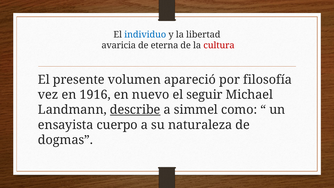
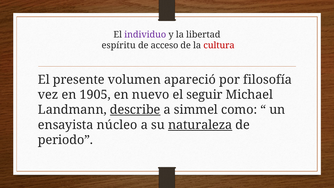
individuo colour: blue -> purple (145, 35)
avaricia: avaricia -> espíritu (119, 45)
eterna: eterna -> acceso (164, 45)
1916: 1916 -> 1905 (95, 95)
cuerpo: cuerpo -> núcleo (117, 125)
naturaleza underline: none -> present (200, 125)
dogmas: dogmas -> periodo (66, 140)
